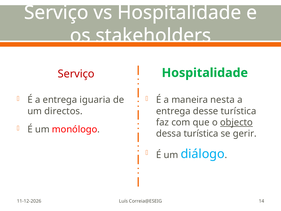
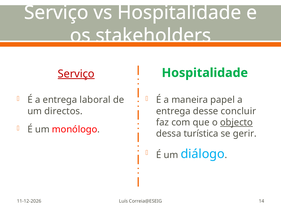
Serviço underline: none -> present (76, 74)
iguaria: iguaria -> laboral (95, 100)
nesta: nesta -> papel (223, 100)
desse turística: turística -> concluir (238, 111)
